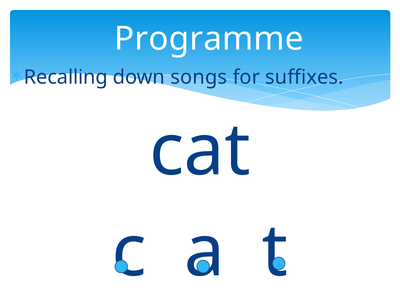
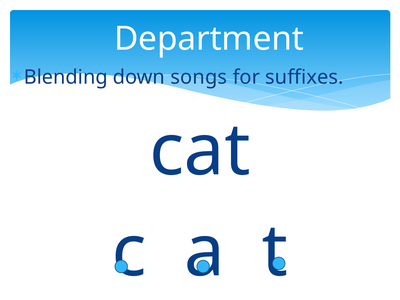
Programme: Programme -> Department (209, 39)
Recalling: Recalling -> Blending (66, 77)
